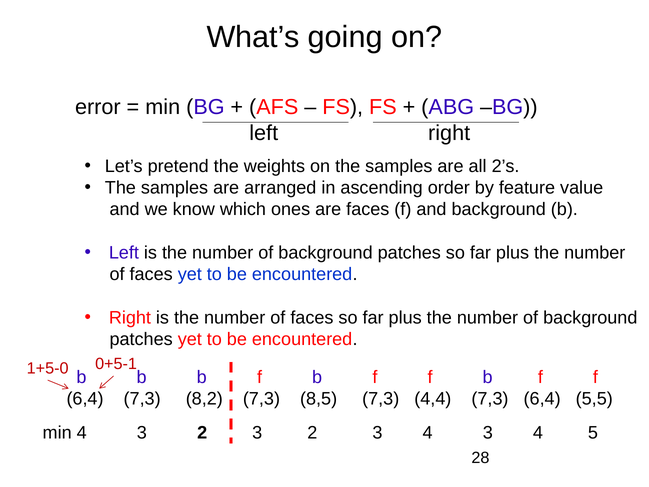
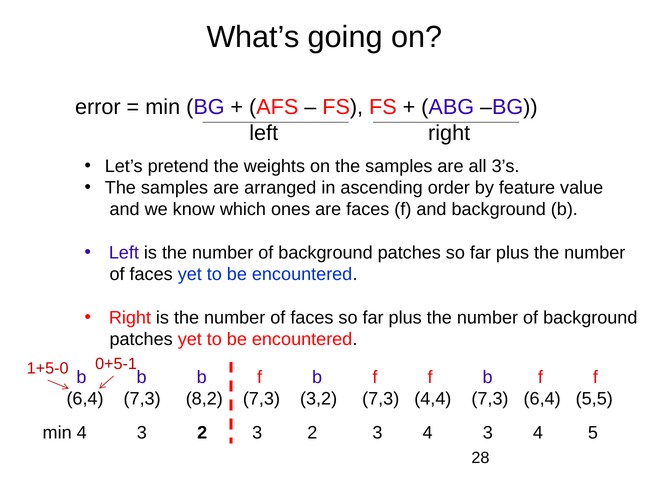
2’s: 2’s -> 3’s (506, 166)
8,5: 8,5 -> 3,2 (319, 399)
